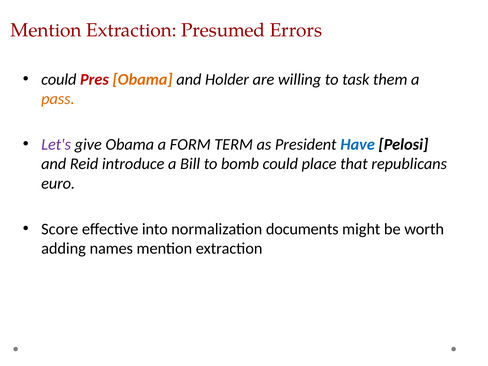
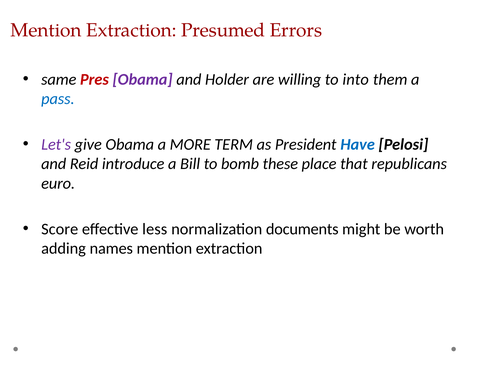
could: could -> same (59, 79)
Obama colour: orange -> purple (143, 79)
task: task -> into (356, 79)
pass colour: orange -> blue (58, 99)
FORM: FORM -> MORE (190, 144)
bomb could: could -> these (280, 164)
into: into -> less (155, 229)
